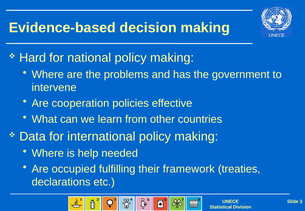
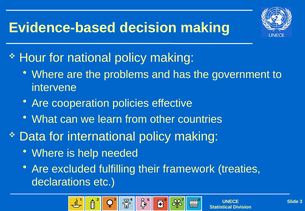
Hard: Hard -> Hour (33, 58)
occupied: occupied -> excluded (74, 169)
